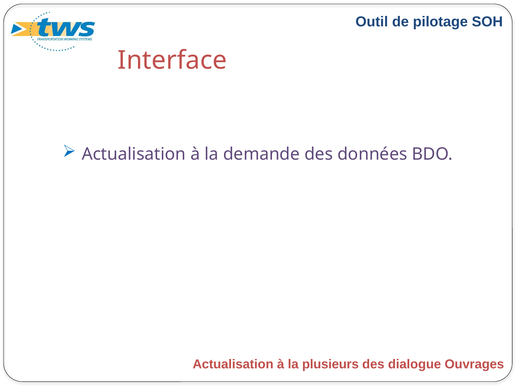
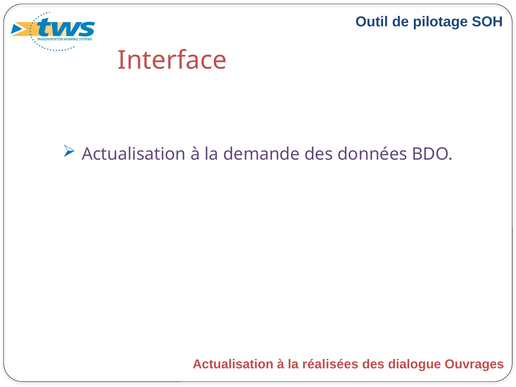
plusieurs: plusieurs -> réalisées (330, 364)
